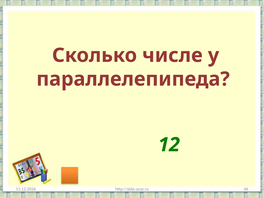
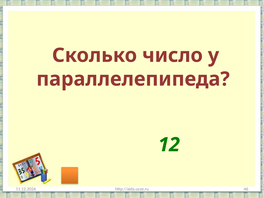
числе: числе -> число (172, 55)
